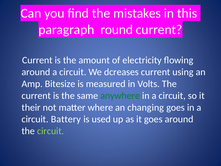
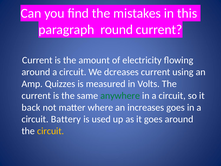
Bitesize: Bitesize -> Quizzes (60, 84)
their: their -> back (31, 107)
changing: changing -> increases (146, 107)
circuit colour: light green -> yellow (51, 131)
